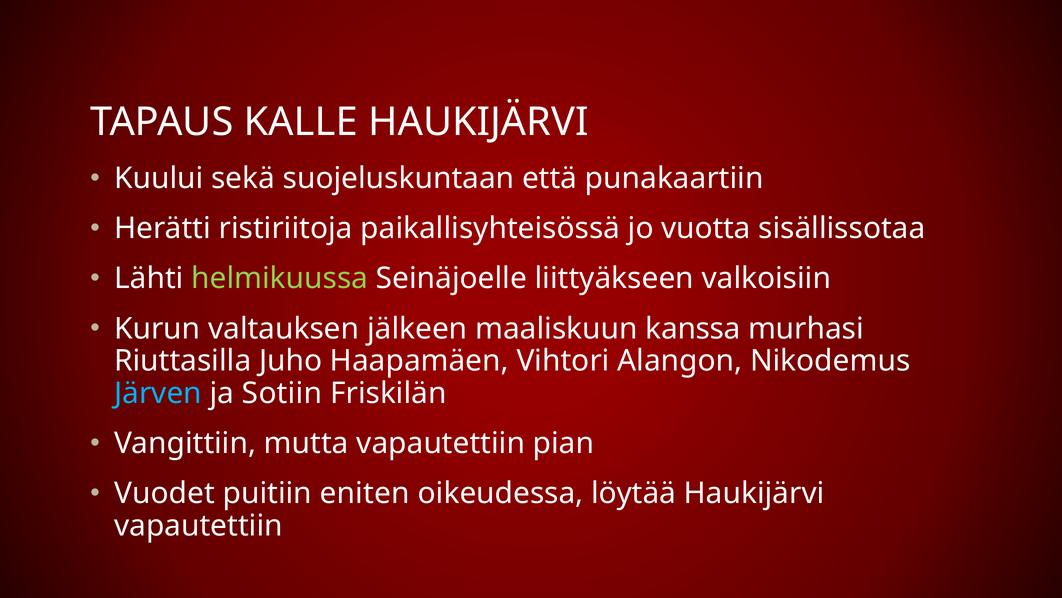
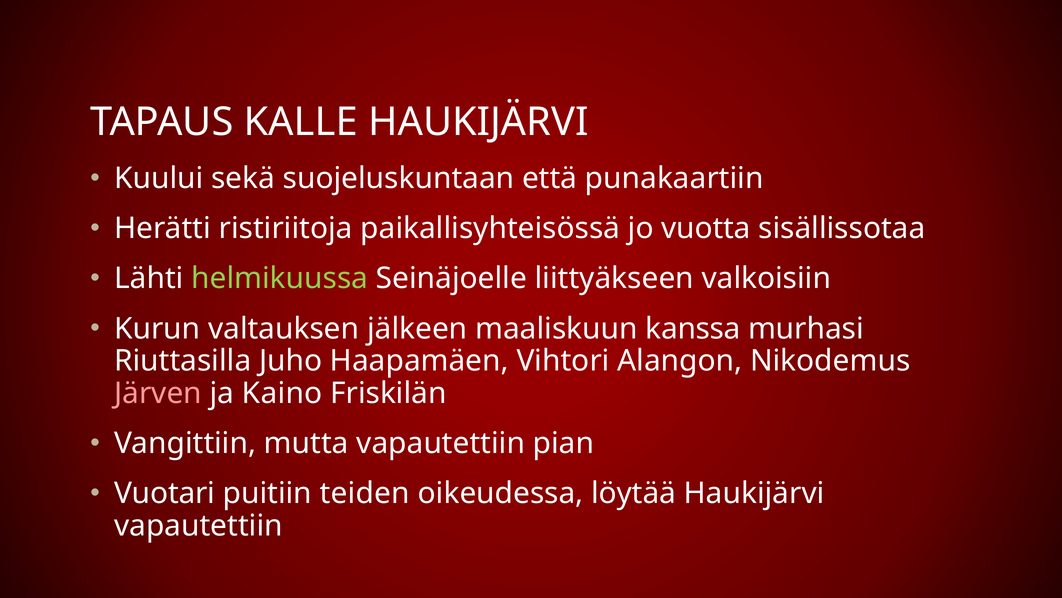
Järven colour: light blue -> pink (158, 393)
Sotiin: Sotiin -> Kaino (282, 393)
Vuodet: Vuodet -> Vuotari (165, 493)
eniten: eniten -> teiden (365, 493)
